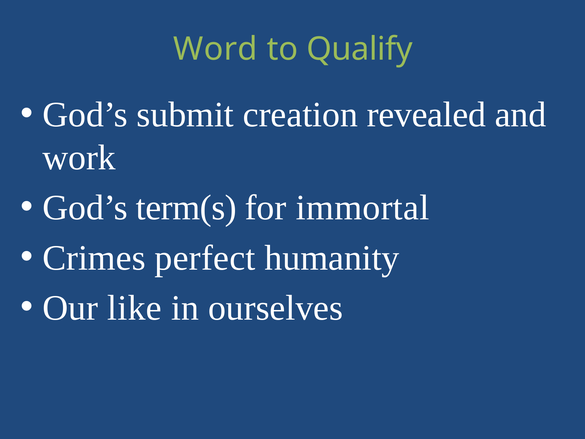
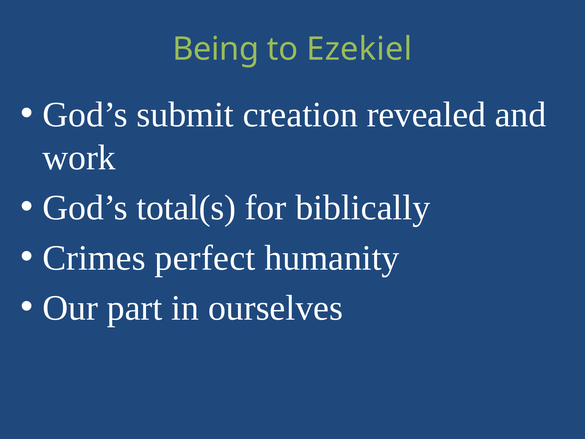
Word: Word -> Being (216, 49)
Qualify: Qualify -> Ezekiel (359, 49)
term(s: term(s -> total(s (186, 208)
immortal: immortal -> biblically (363, 208)
like: like -> part (135, 308)
